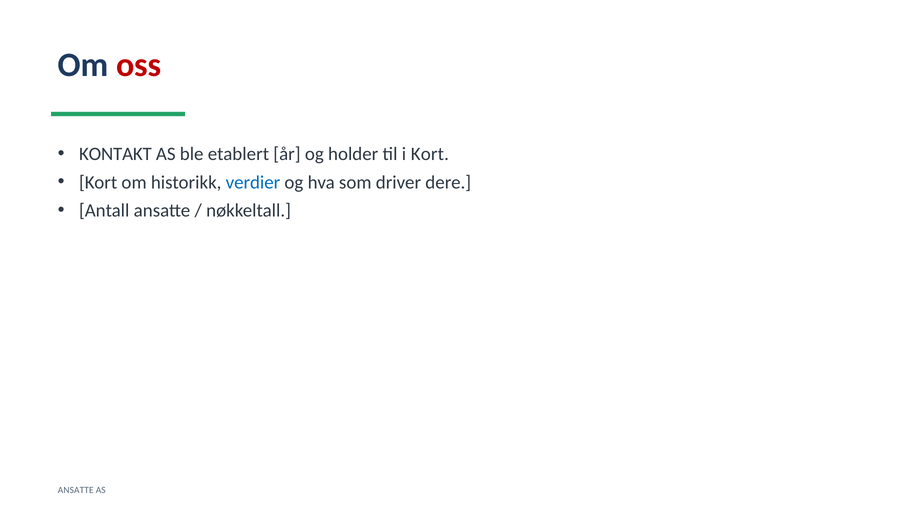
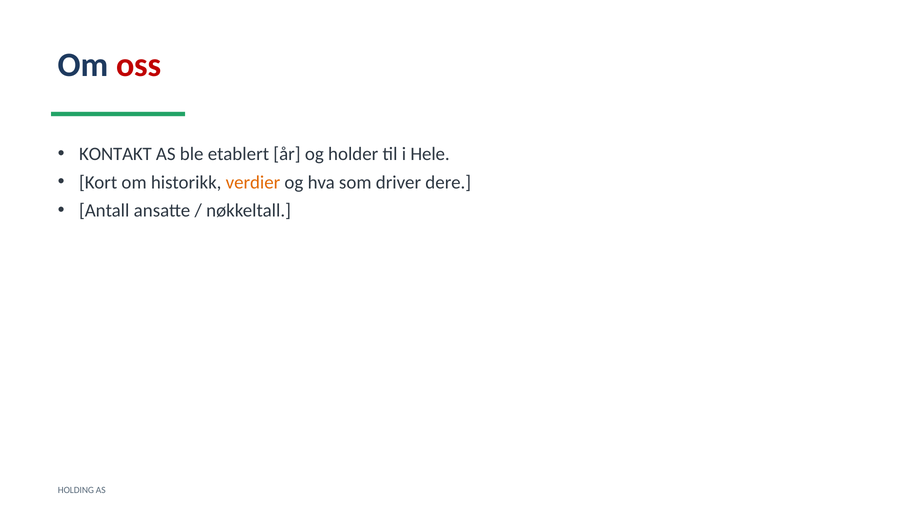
i Kort: Kort -> Hele (430, 154)
verdier colour: blue -> orange (253, 182)
ANSATTE: ANSATTE -> HOLDING (76, 490)
